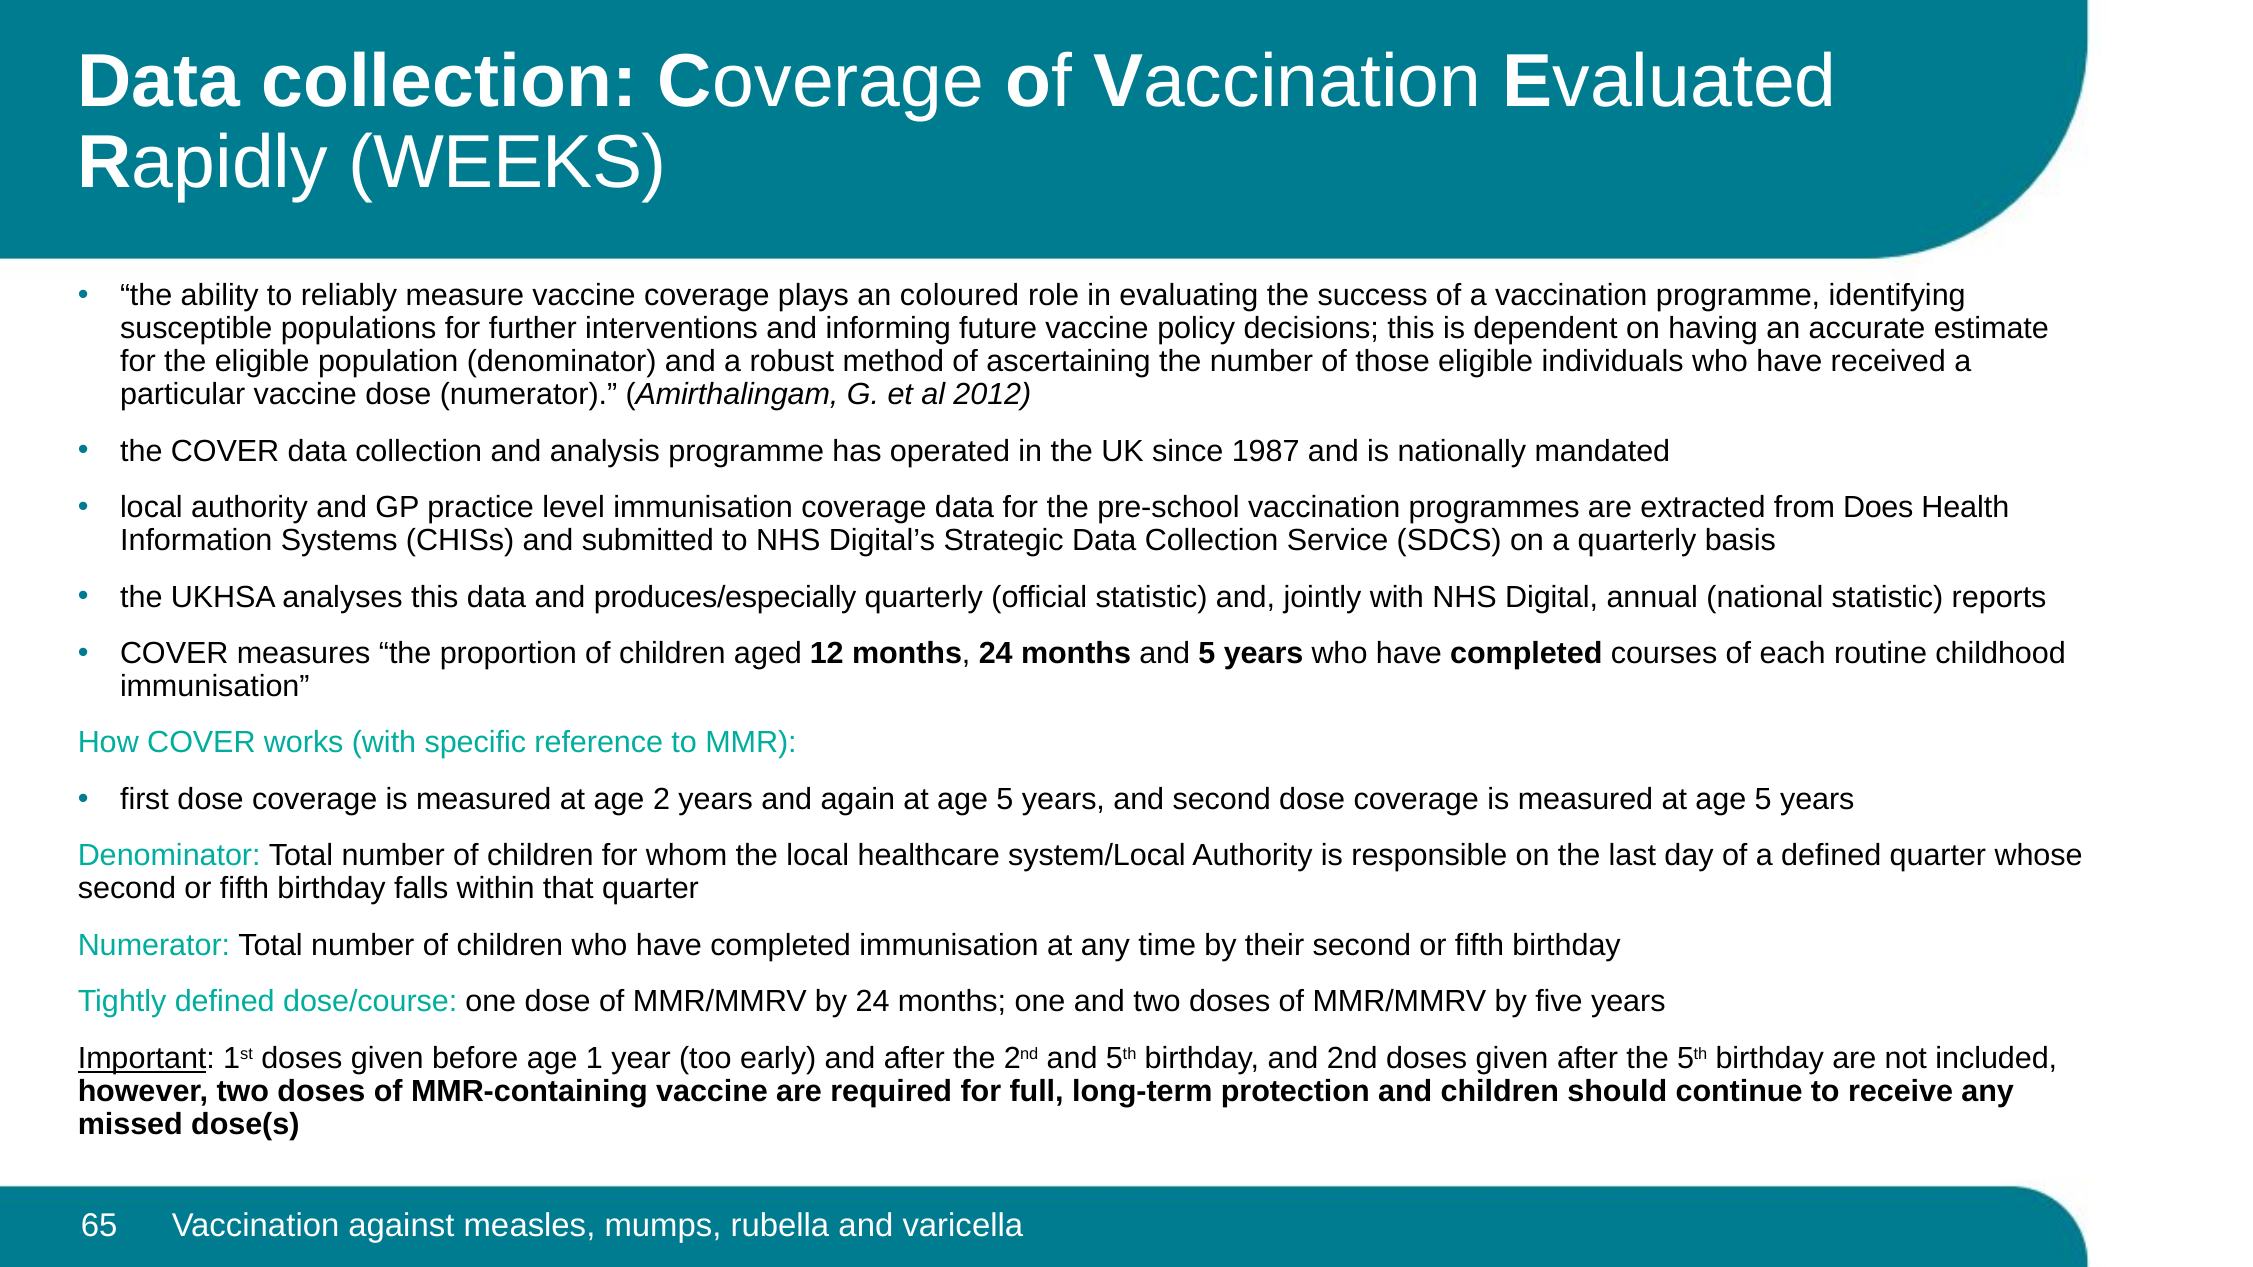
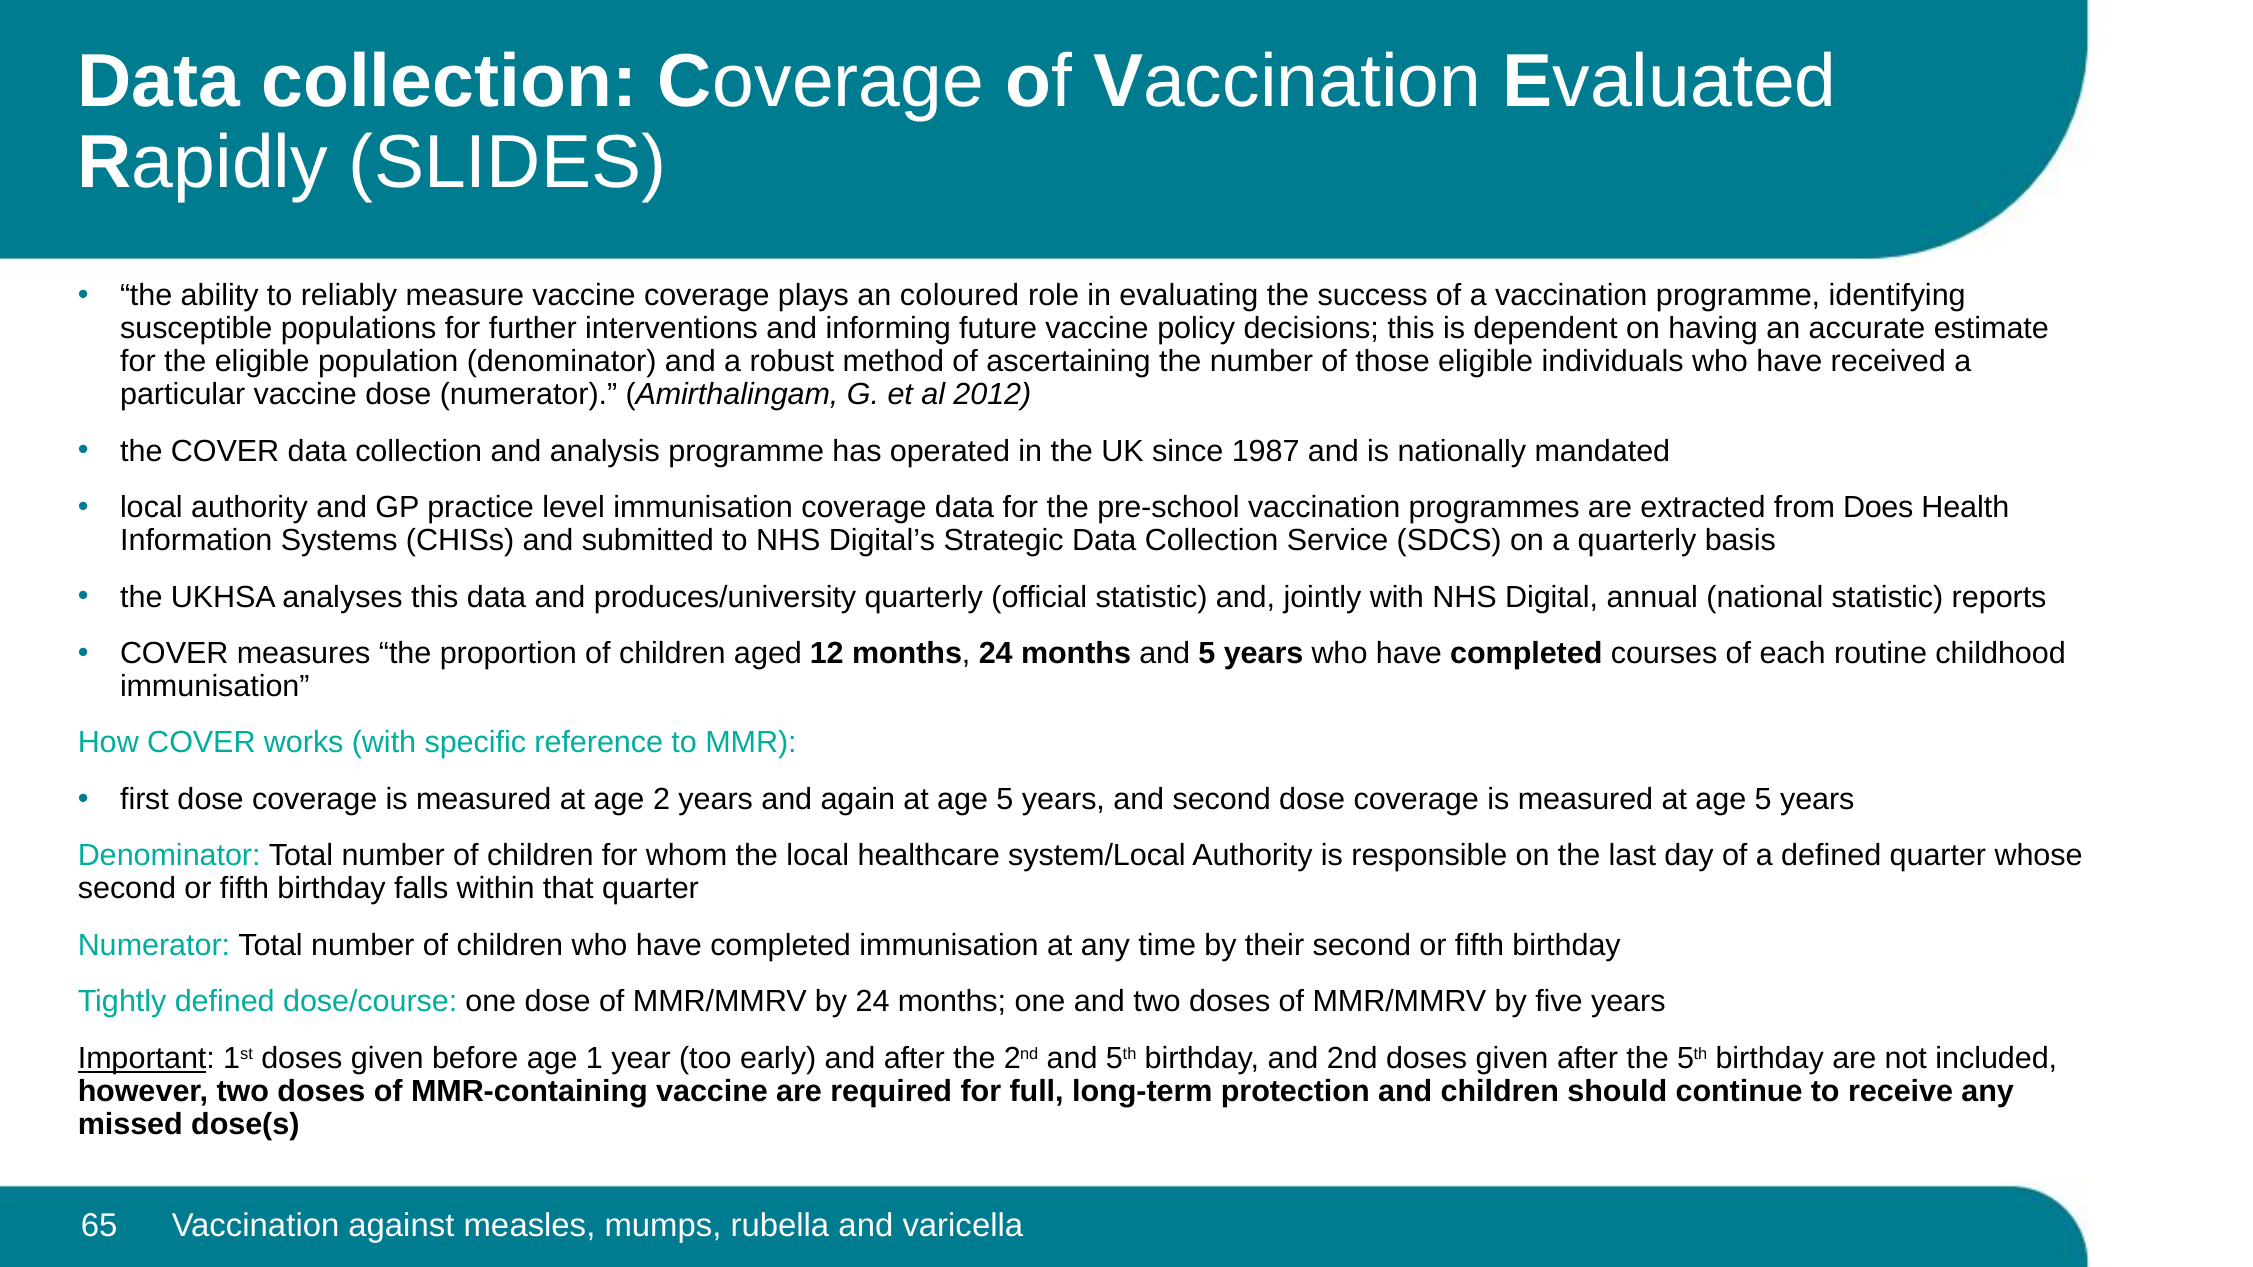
WEEKS: WEEKS -> SLIDES (508, 163)
produces/especially: produces/especially -> produces/university (725, 597)
